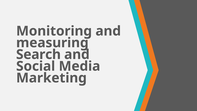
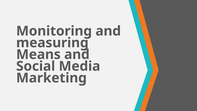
Search: Search -> Means (38, 54)
